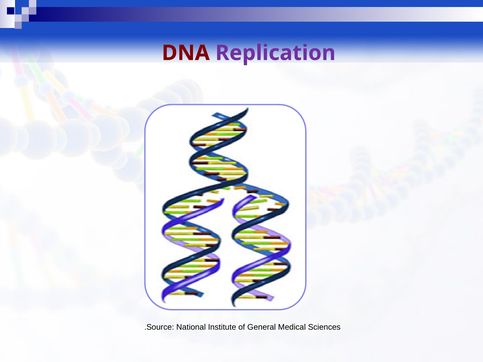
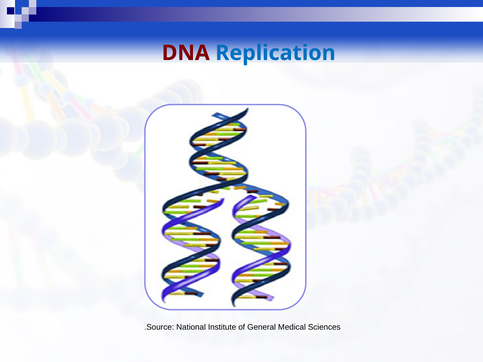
Replication colour: purple -> blue (275, 53)
